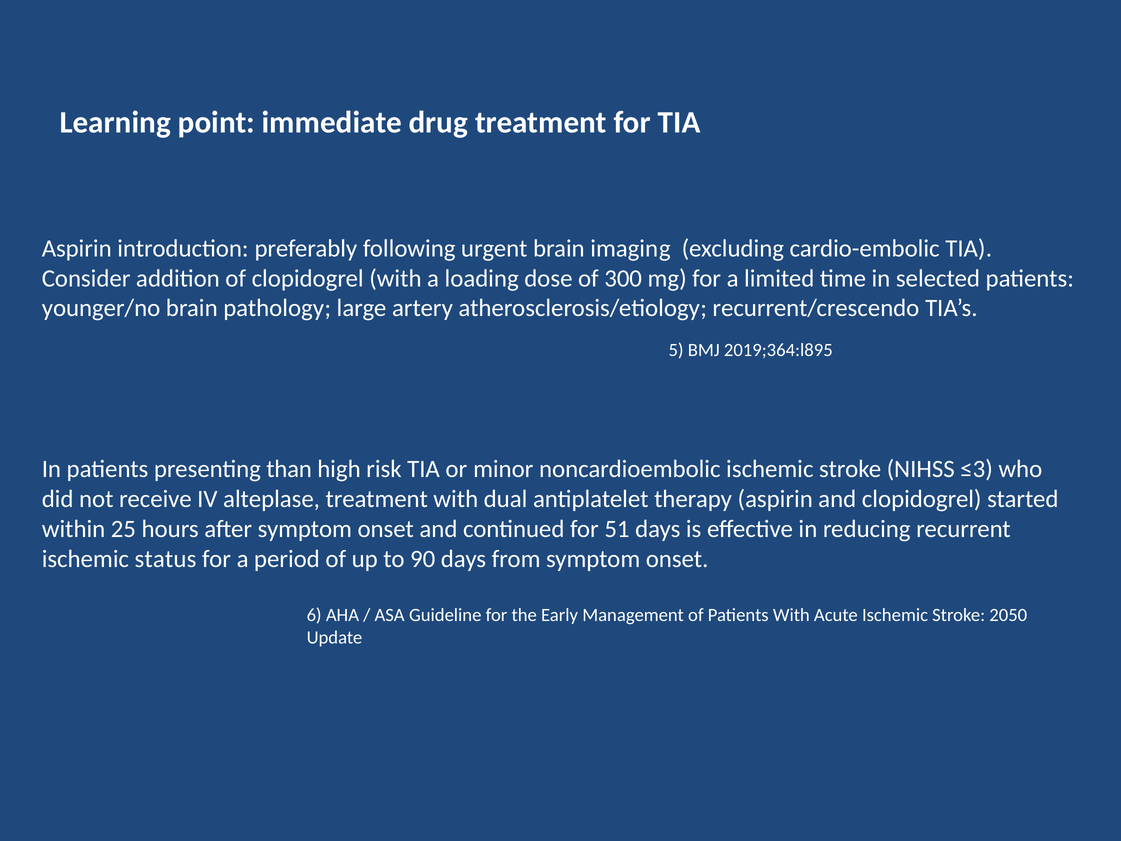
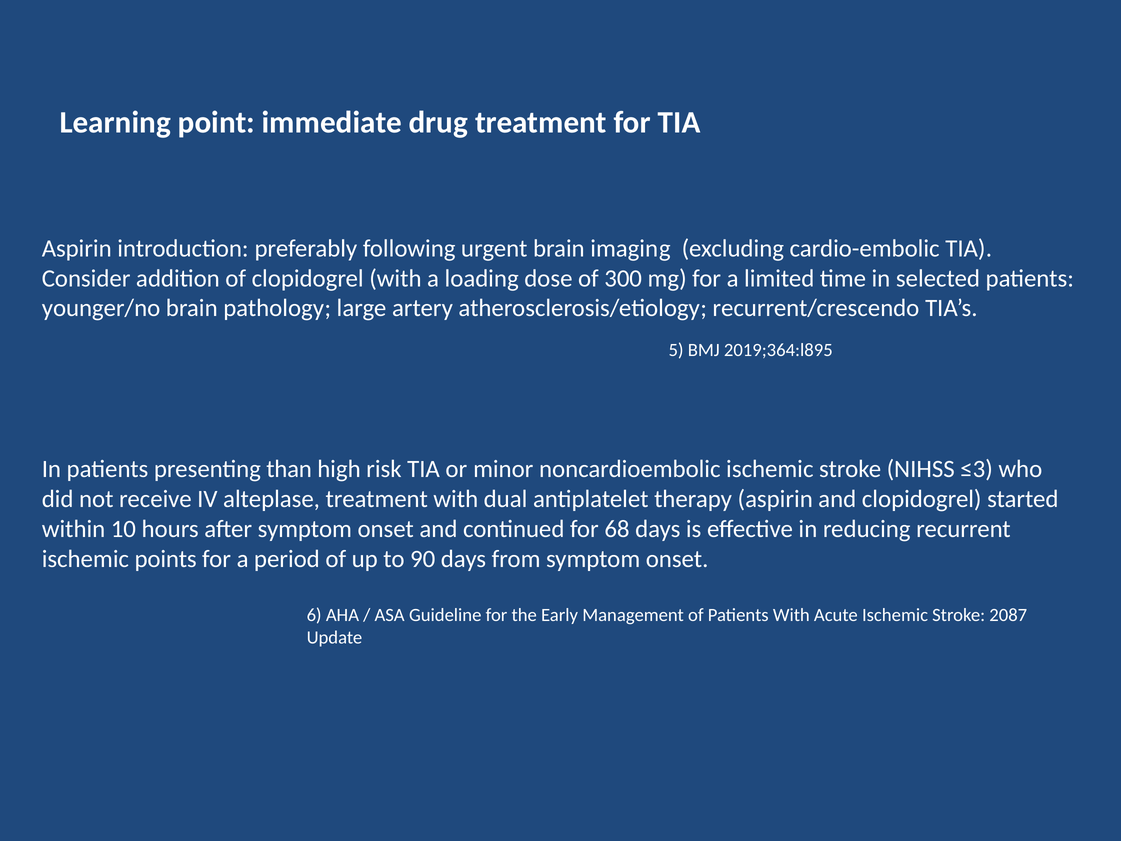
25: 25 -> 10 (123, 529)
51: 51 -> 68 (617, 529)
status: status -> points (166, 559)
2050: 2050 -> 2087 (1008, 615)
